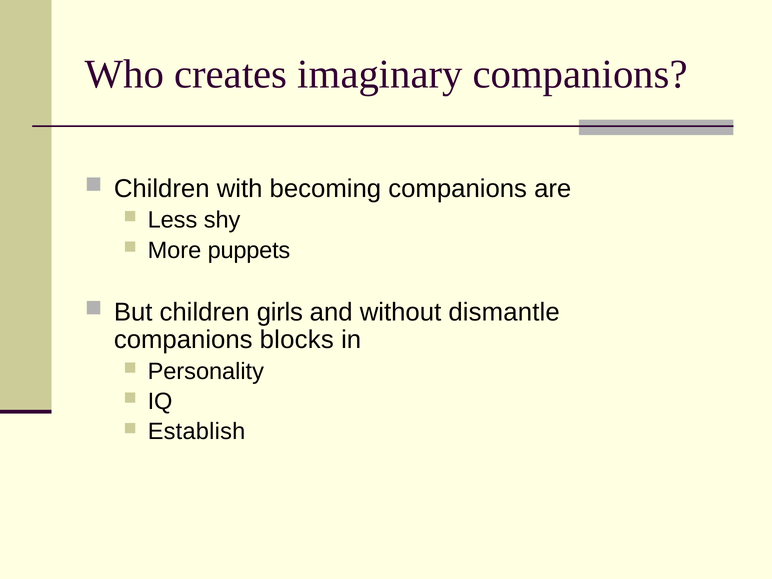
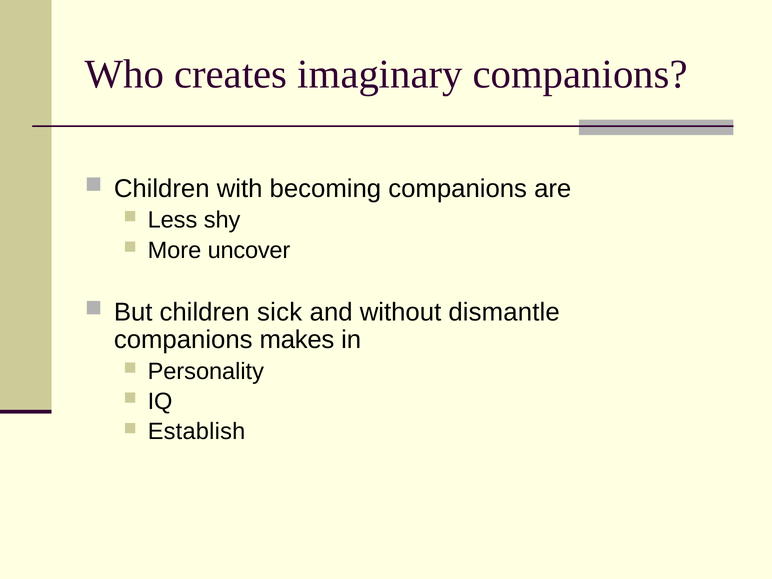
puppets: puppets -> uncover (249, 250)
girls: girls -> sick (280, 312)
blocks: blocks -> makes (297, 340)
